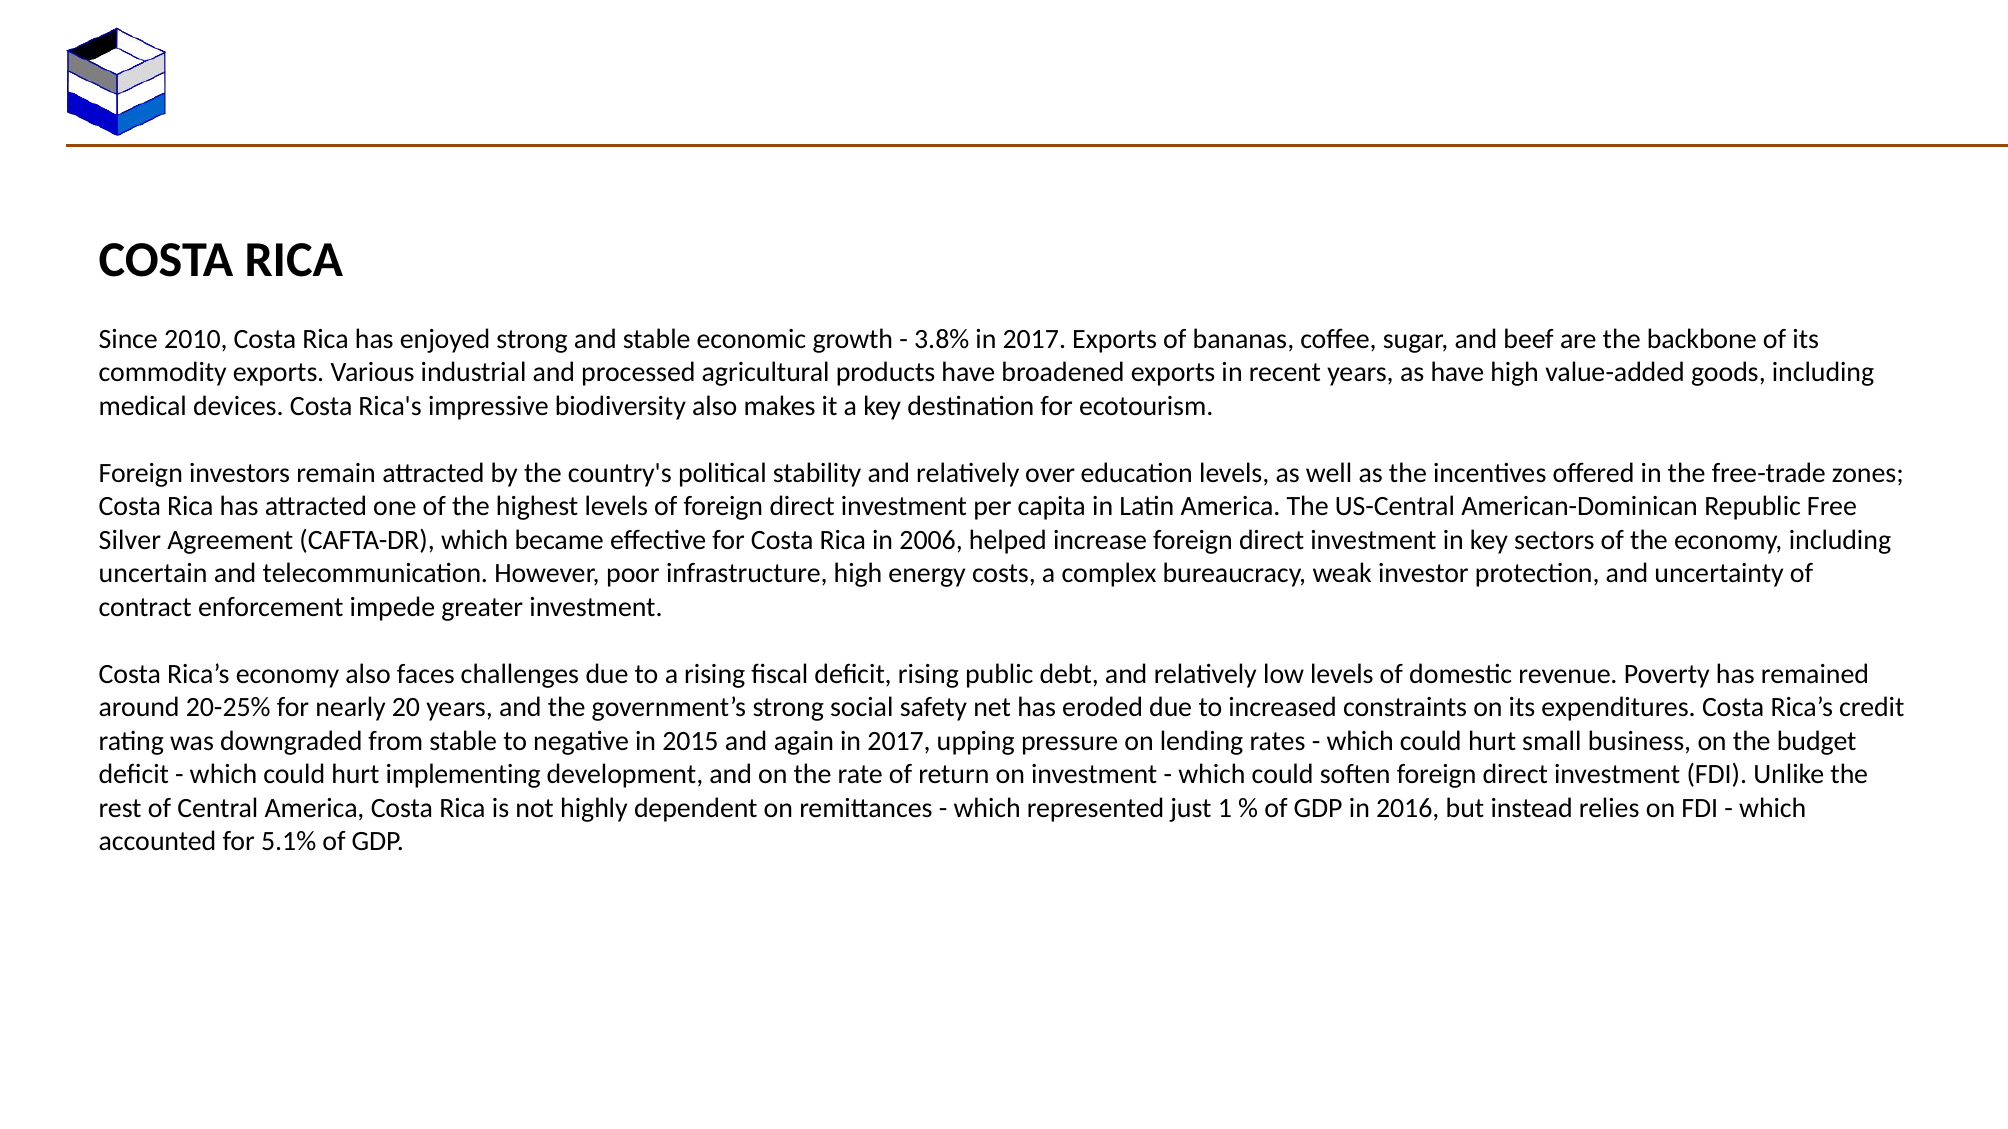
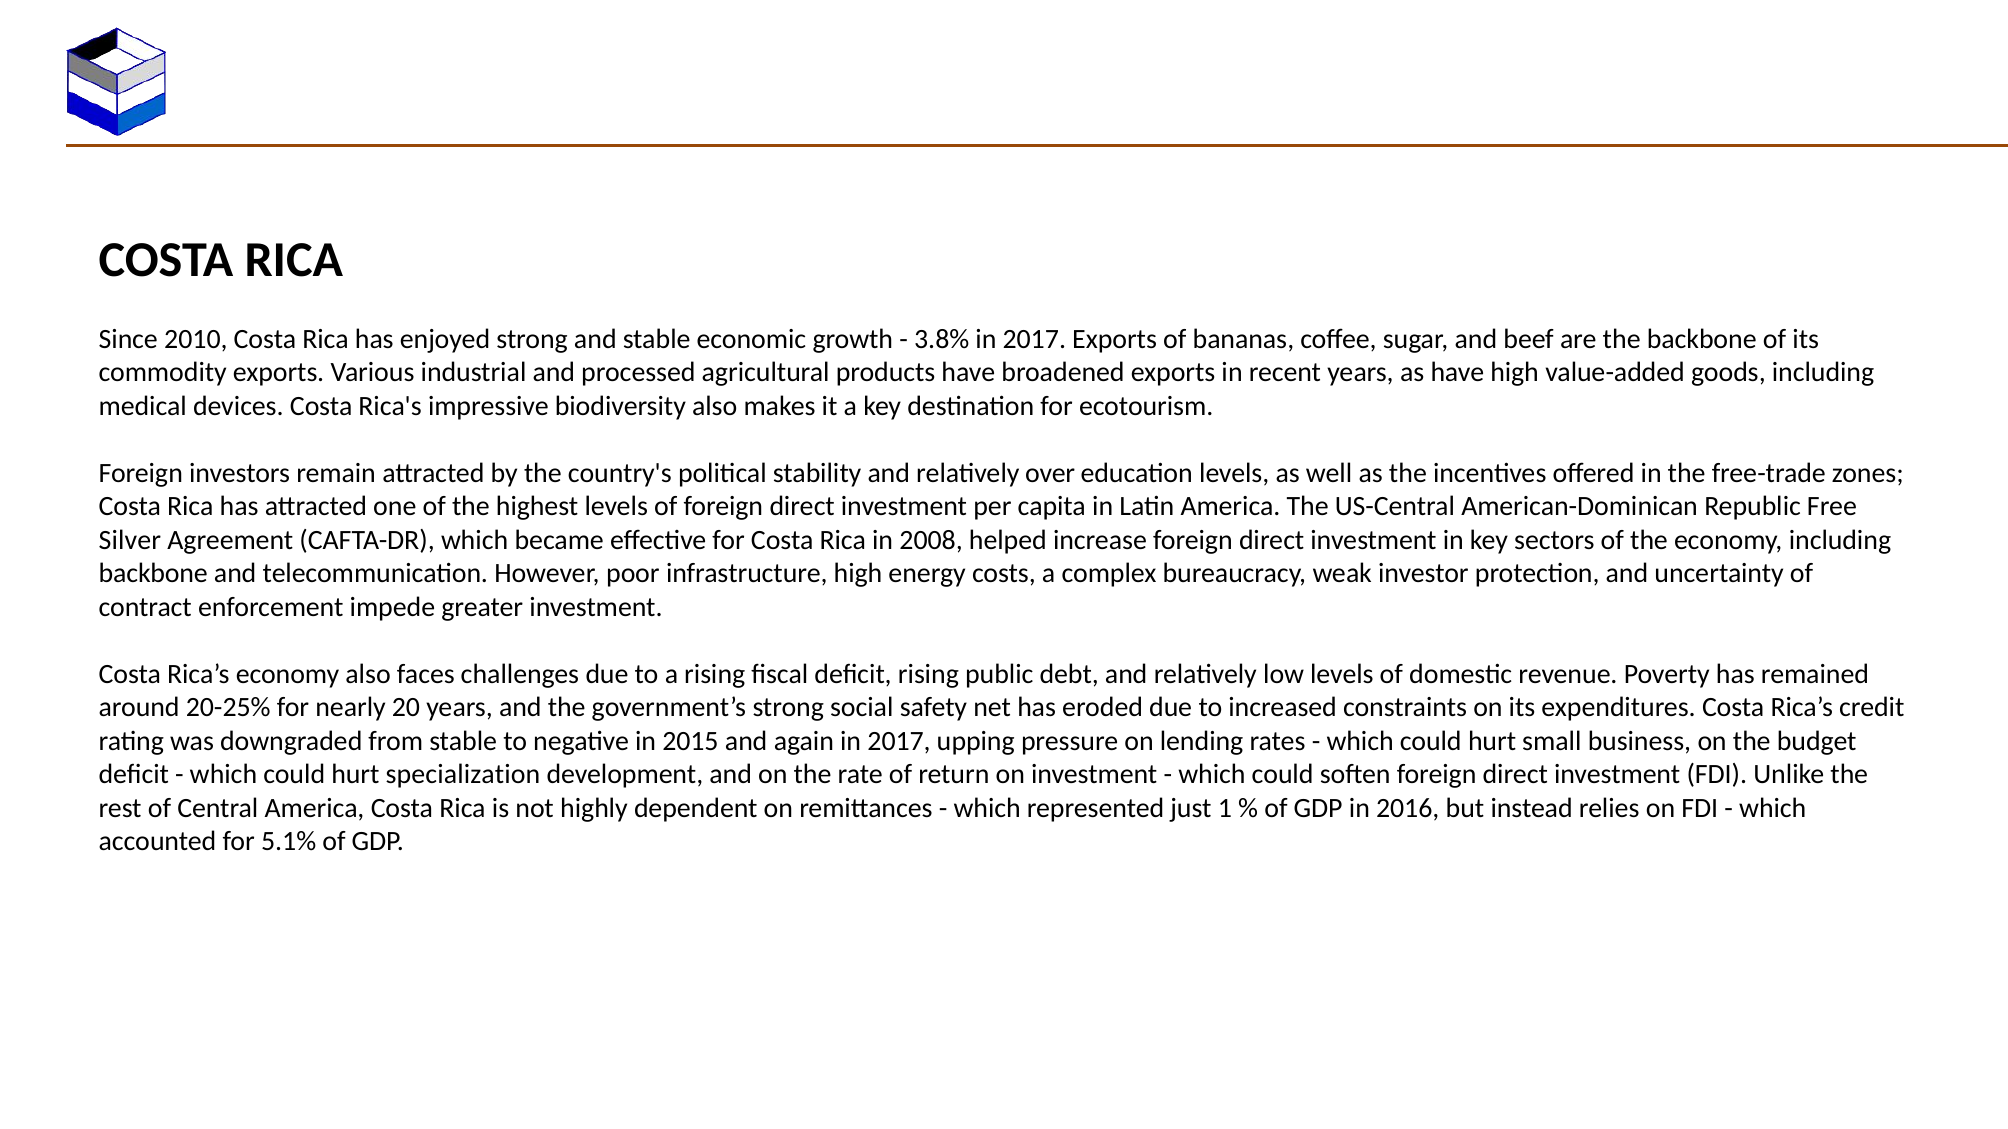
2006: 2006 -> 2008 (931, 540)
uncertain: uncertain -> backbone (153, 574)
implementing: implementing -> specialization (463, 775)
